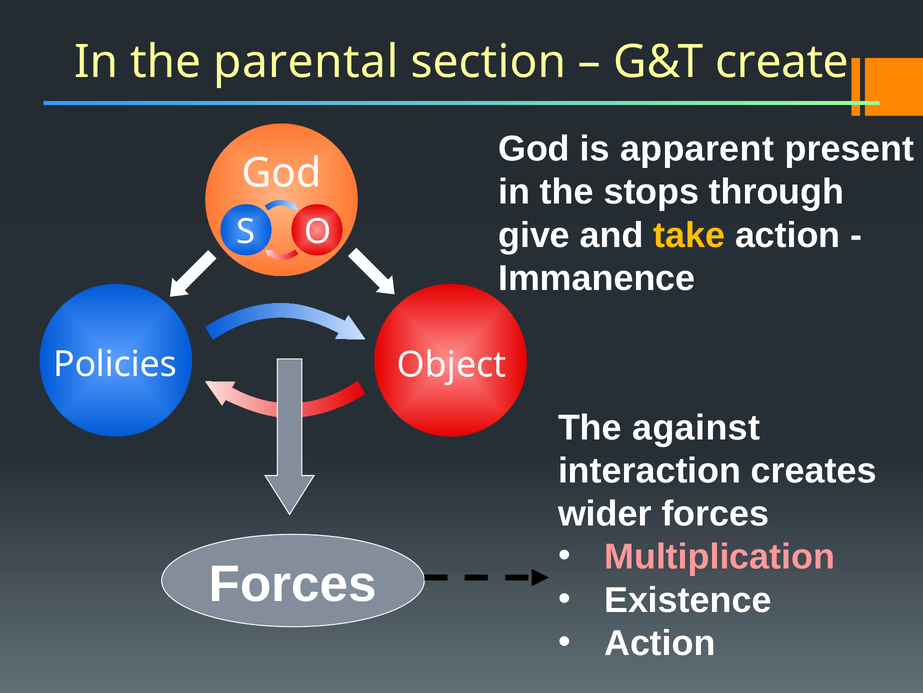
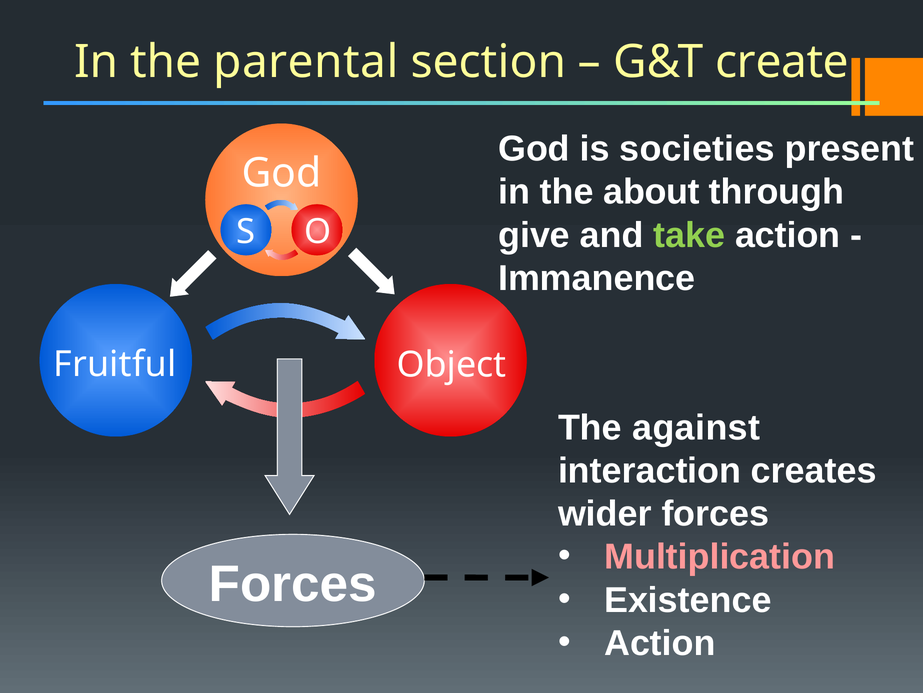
apparent: apparent -> societies (697, 149)
stops: stops -> about (652, 192)
take colour: yellow -> light green (689, 235)
Policies: Policies -> Fruitful (115, 364)
